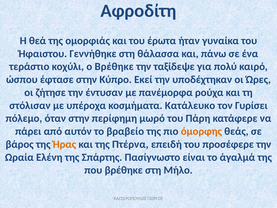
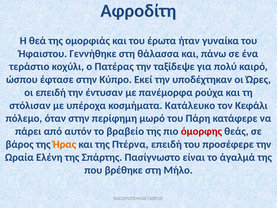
ο Βρέθηκε: Βρέθηκε -> Πατέρας (114, 67)
οι ζήτησε: ζήτησε -> επειδή (51, 92)
Γυρίσει: Γυρίσει -> Κεφάλι (251, 105)
όμορφης colour: orange -> red (201, 131)
